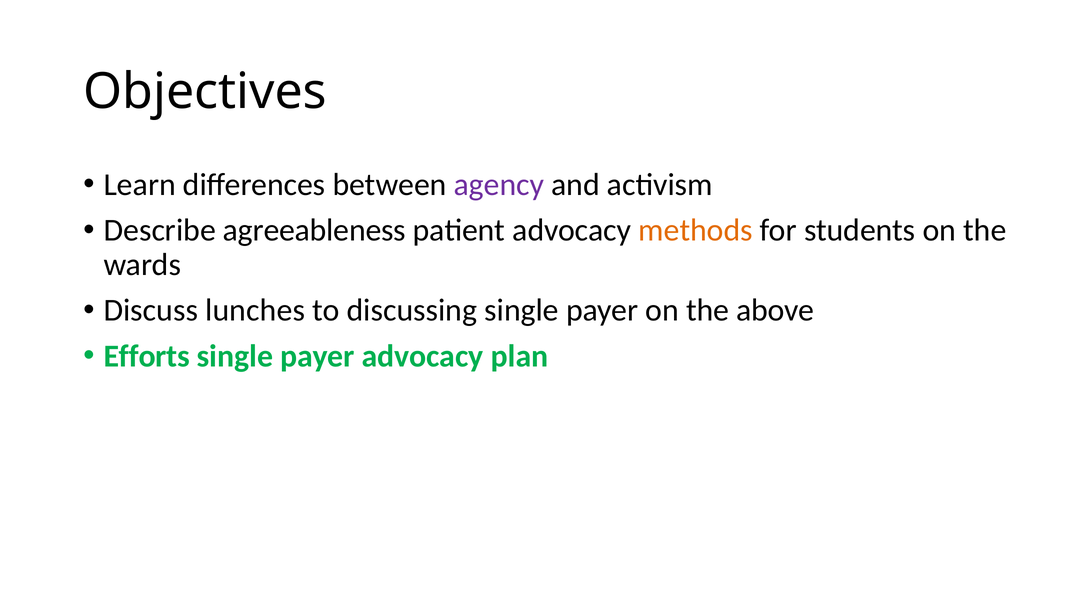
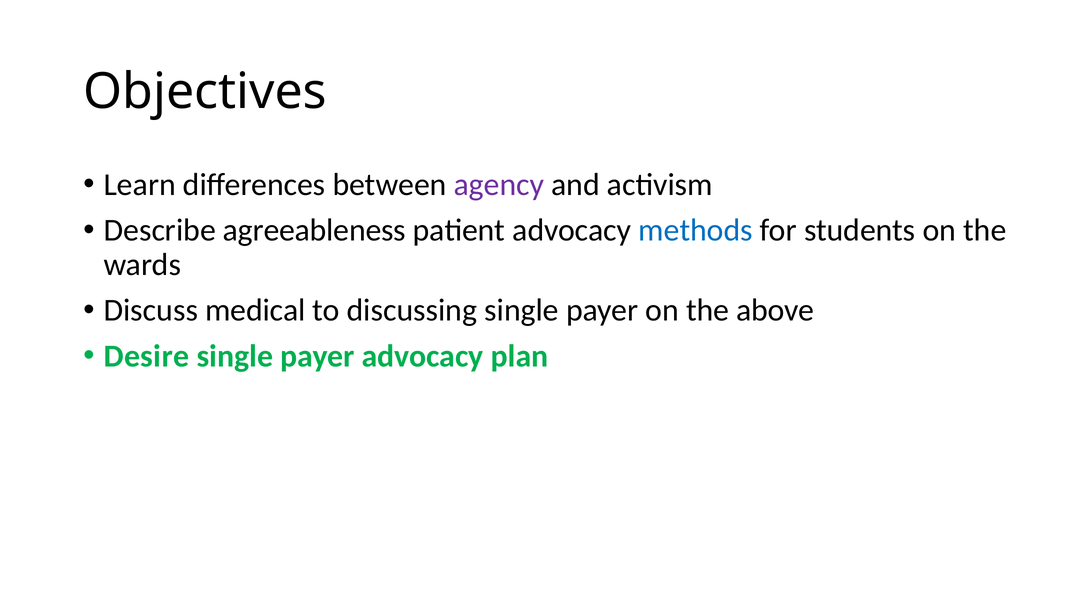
methods colour: orange -> blue (696, 230)
lunches: lunches -> medical (255, 311)
Efforts: Efforts -> Desire (146, 356)
